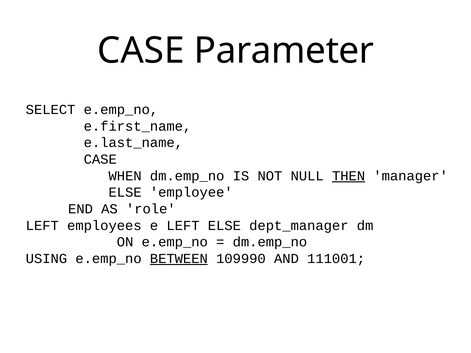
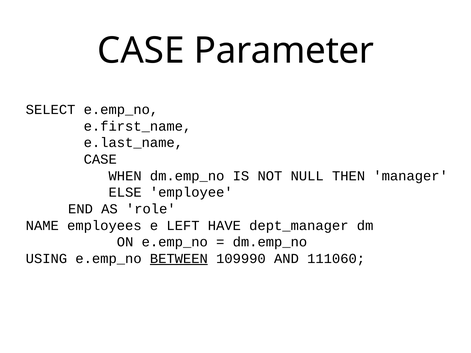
THEN underline: present -> none (349, 176)
LEFT: LEFT -> NAME (42, 226)
LEFT ELSE: ELSE -> HAVE (224, 226)
111001: 111001 -> 111060 (336, 259)
